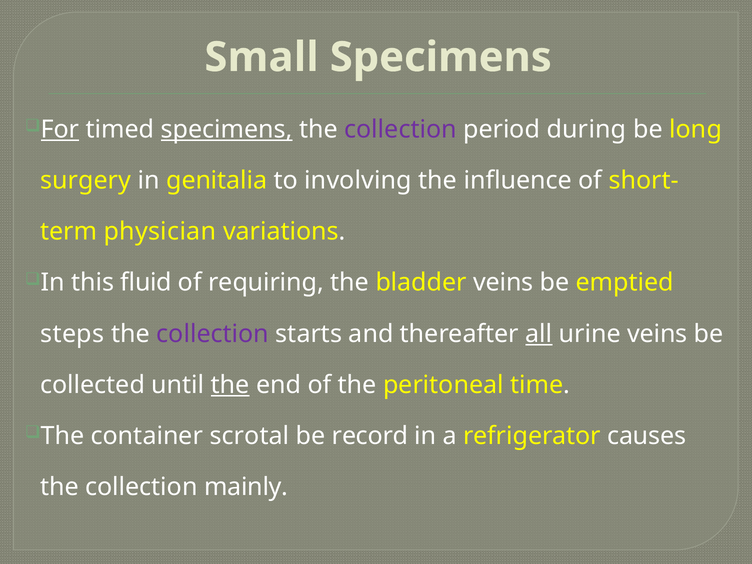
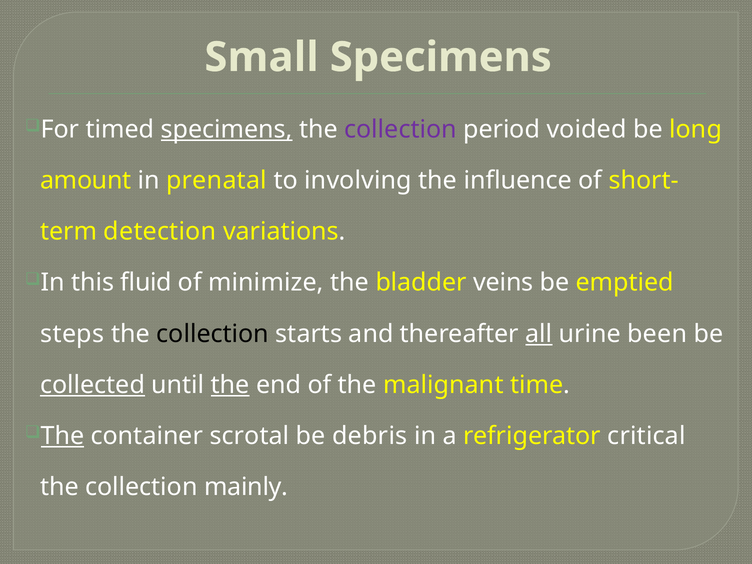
For underline: present -> none (60, 129)
during: during -> voided (587, 129)
surgery: surgery -> amount (86, 180)
genitalia: genitalia -> prenatal (217, 180)
physician: physician -> detection (160, 232)
requiring: requiring -> minimize (266, 283)
collection colour: purple -> black (213, 334)
urine veins: veins -> been (657, 334)
collected underline: none -> present (93, 385)
peritoneal: peritoneal -> malignant (443, 385)
The underline: none -> present (63, 436)
record: record -> debris (370, 436)
causes: causes -> critical (646, 436)
